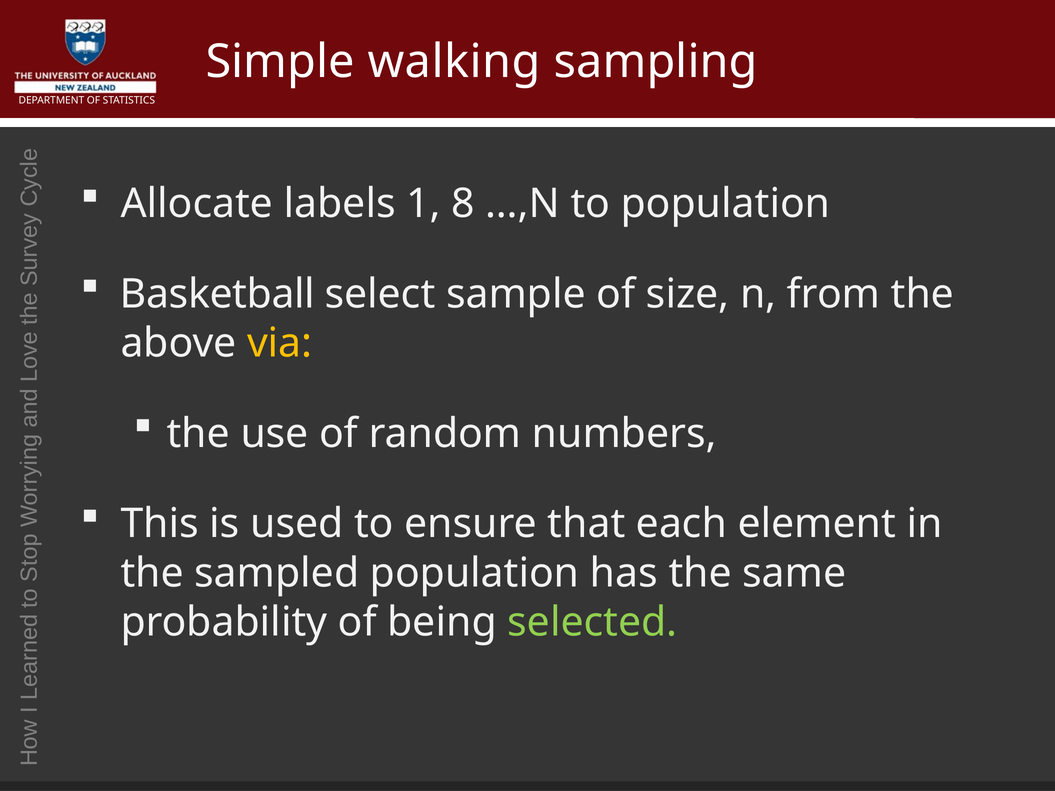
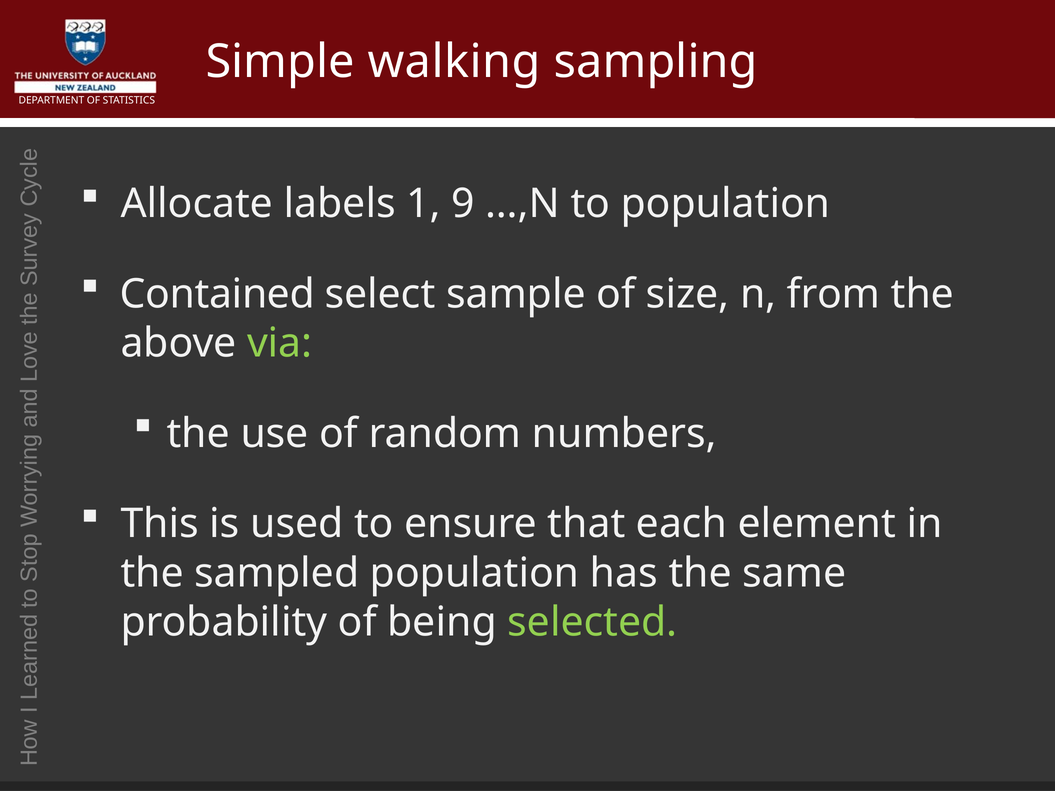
8: 8 -> 9 (463, 204)
Basketball: Basketball -> Contained (217, 294)
via colour: yellow -> light green (280, 343)
